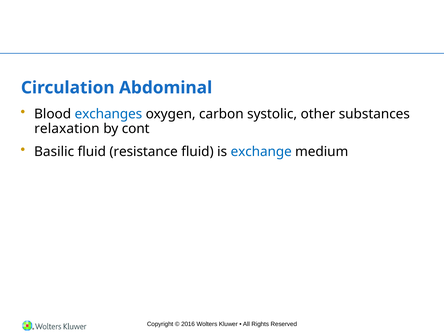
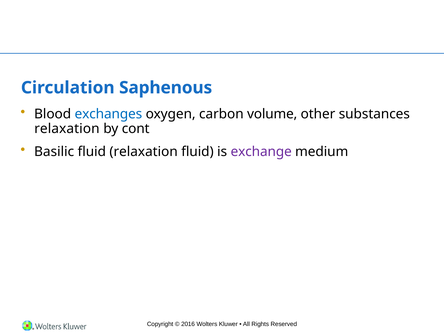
Abdominal: Abdominal -> Saphenous (166, 88)
systolic: systolic -> volume (272, 114)
fluid resistance: resistance -> relaxation (144, 152)
exchange colour: blue -> purple (261, 152)
